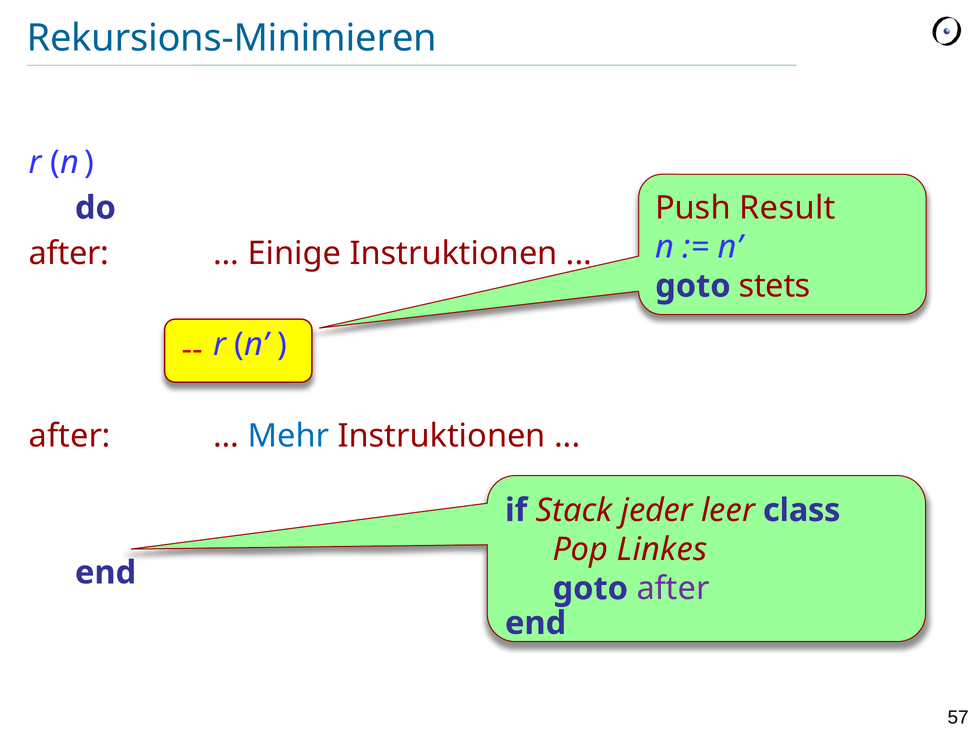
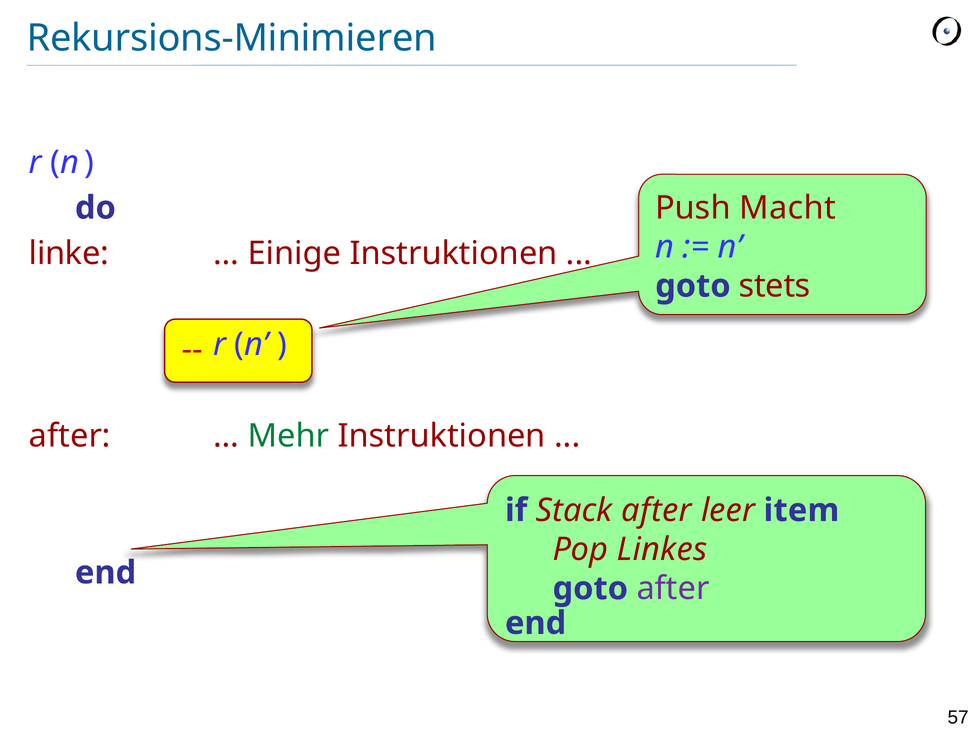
Result: Result -> Macht (788, 208)
after: after -> linke (69, 254)
Mehr colour: blue -> green (288, 436)
Stack jeder: jeder -> after (657, 511)
class: class -> item (801, 511)
